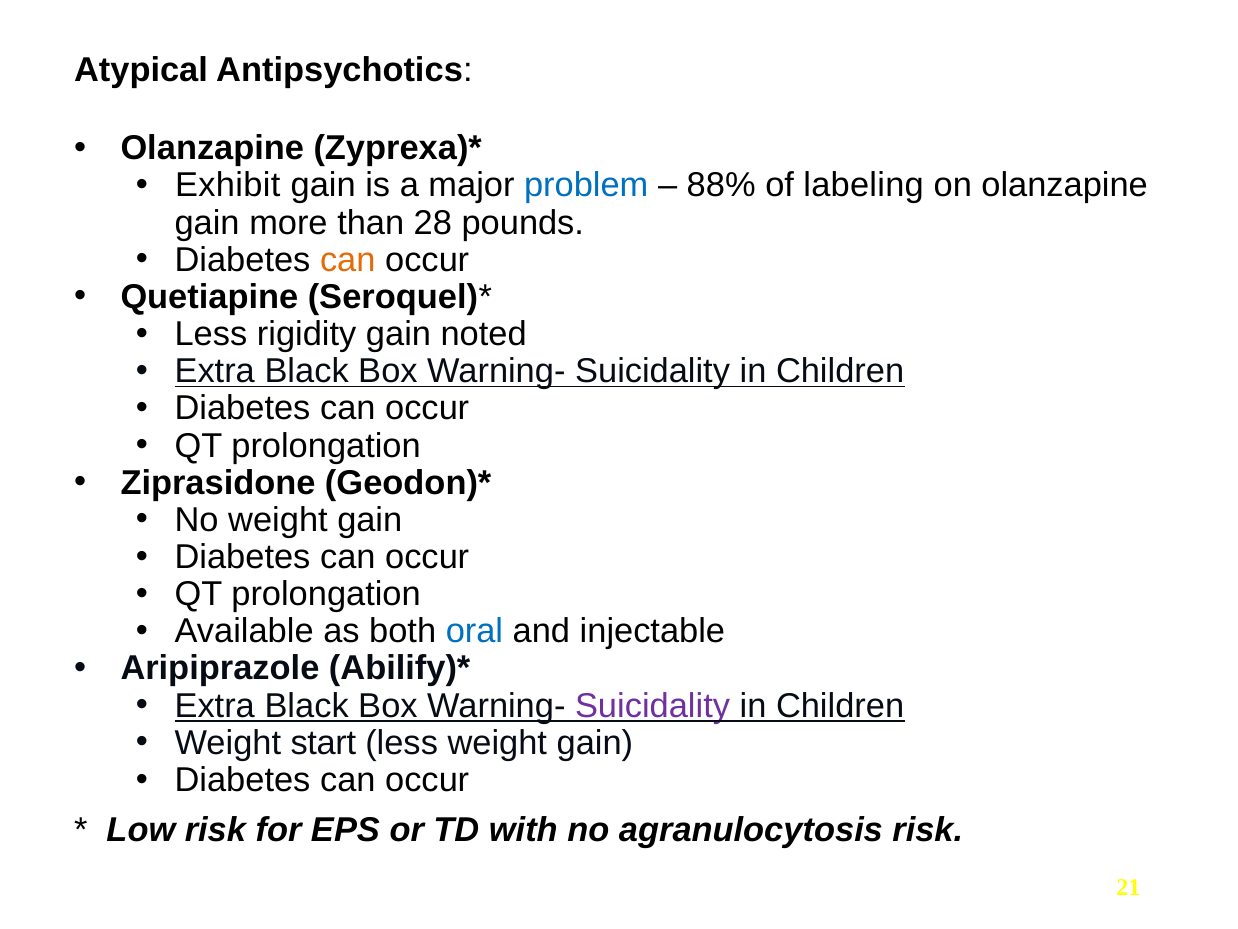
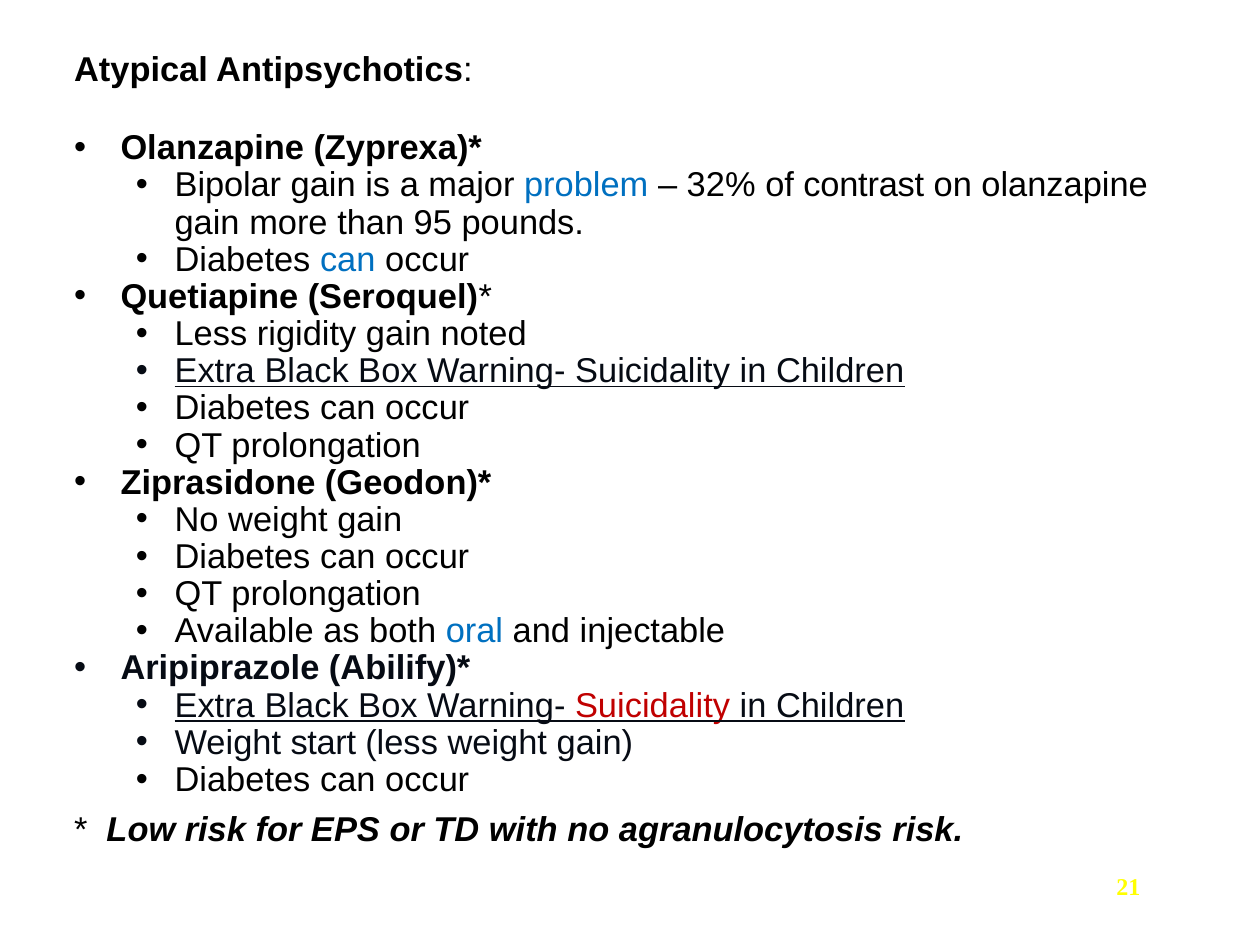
Exhibit: Exhibit -> Bipolar (228, 185)
88%: 88% -> 32% (721, 185)
labeling: labeling -> contrast (864, 185)
28: 28 -> 95 (433, 223)
can colour: orange -> blue (348, 260)
Suicidality colour: purple -> red (653, 705)
